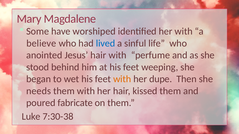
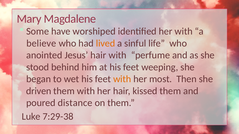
lived colour: blue -> orange (106, 43)
dupe: dupe -> most (161, 79)
needs: needs -> driven (39, 91)
fabricate: fabricate -> distance (75, 103)
7:30-38: 7:30-38 -> 7:29-38 (58, 117)
